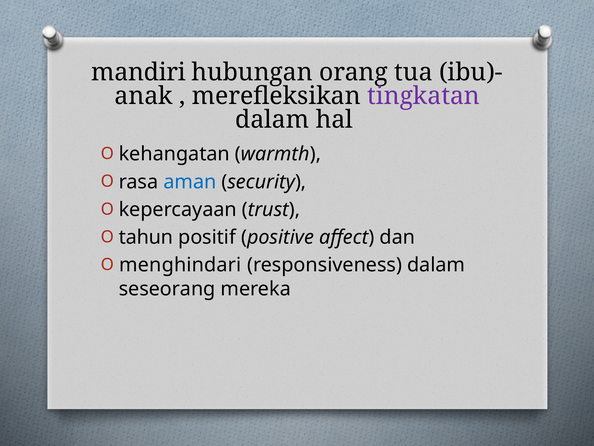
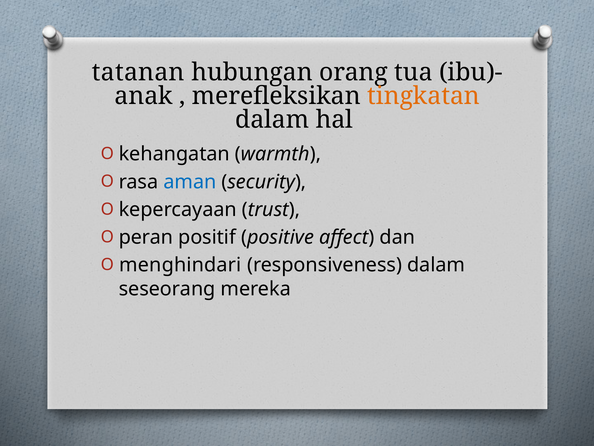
mandiri: mandiri -> tatanan (138, 72)
tingkatan colour: purple -> orange (424, 96)
tahun: tahun -> peran (146, 237)
